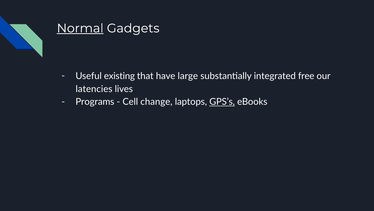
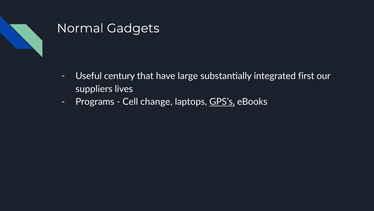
Normal underline: present -> none (80, 28)
existing: existing -> century (119, 76)
free: free -> first (306, 76)
latencies: latencies -> suppliers (94, 89)
